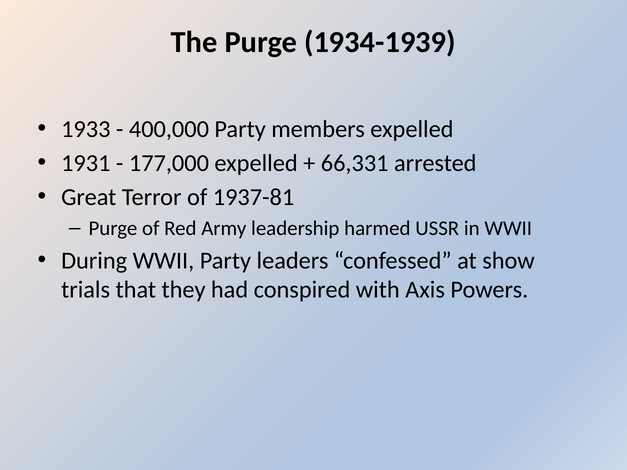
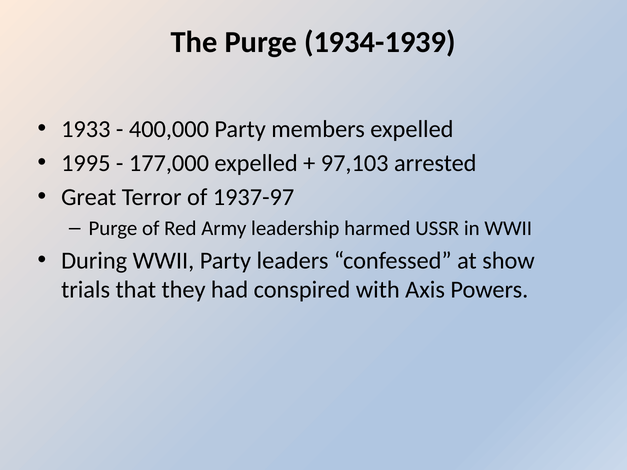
1931: 1931 -> 1995 (86, 163)
66,331: 66,331 -> 97,103 (355, 163)
1937-81: 1937-81 -> 1937-97 (254, 197)
